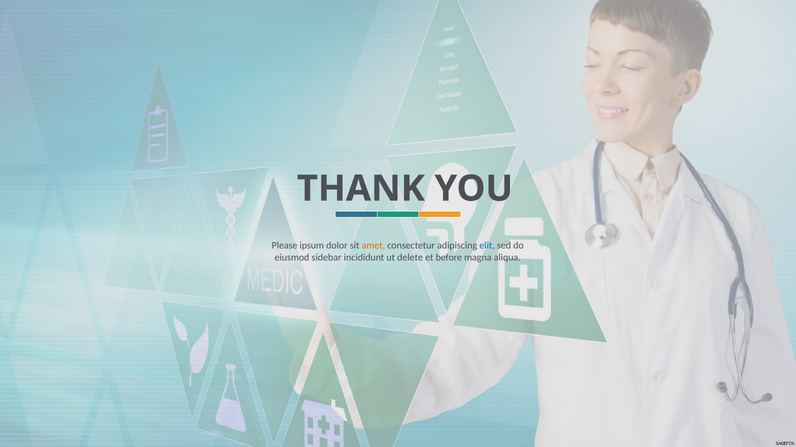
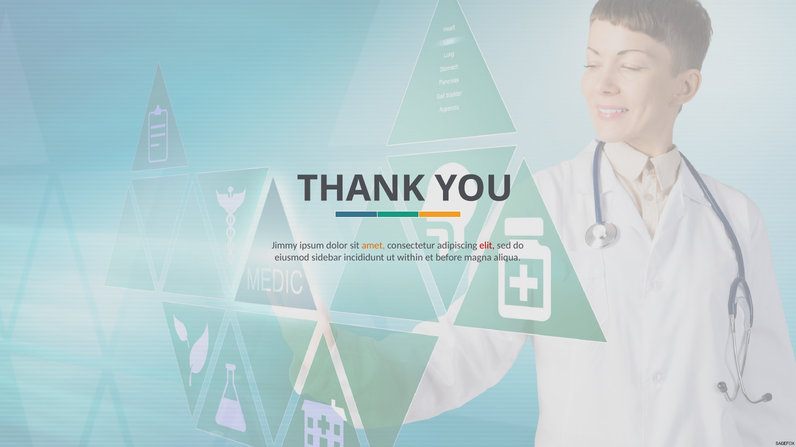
Please: Please -> Jimmy (285, 246)
elit colour: blue -> red (487, 246)
delete: delete -> within (410, 258)
